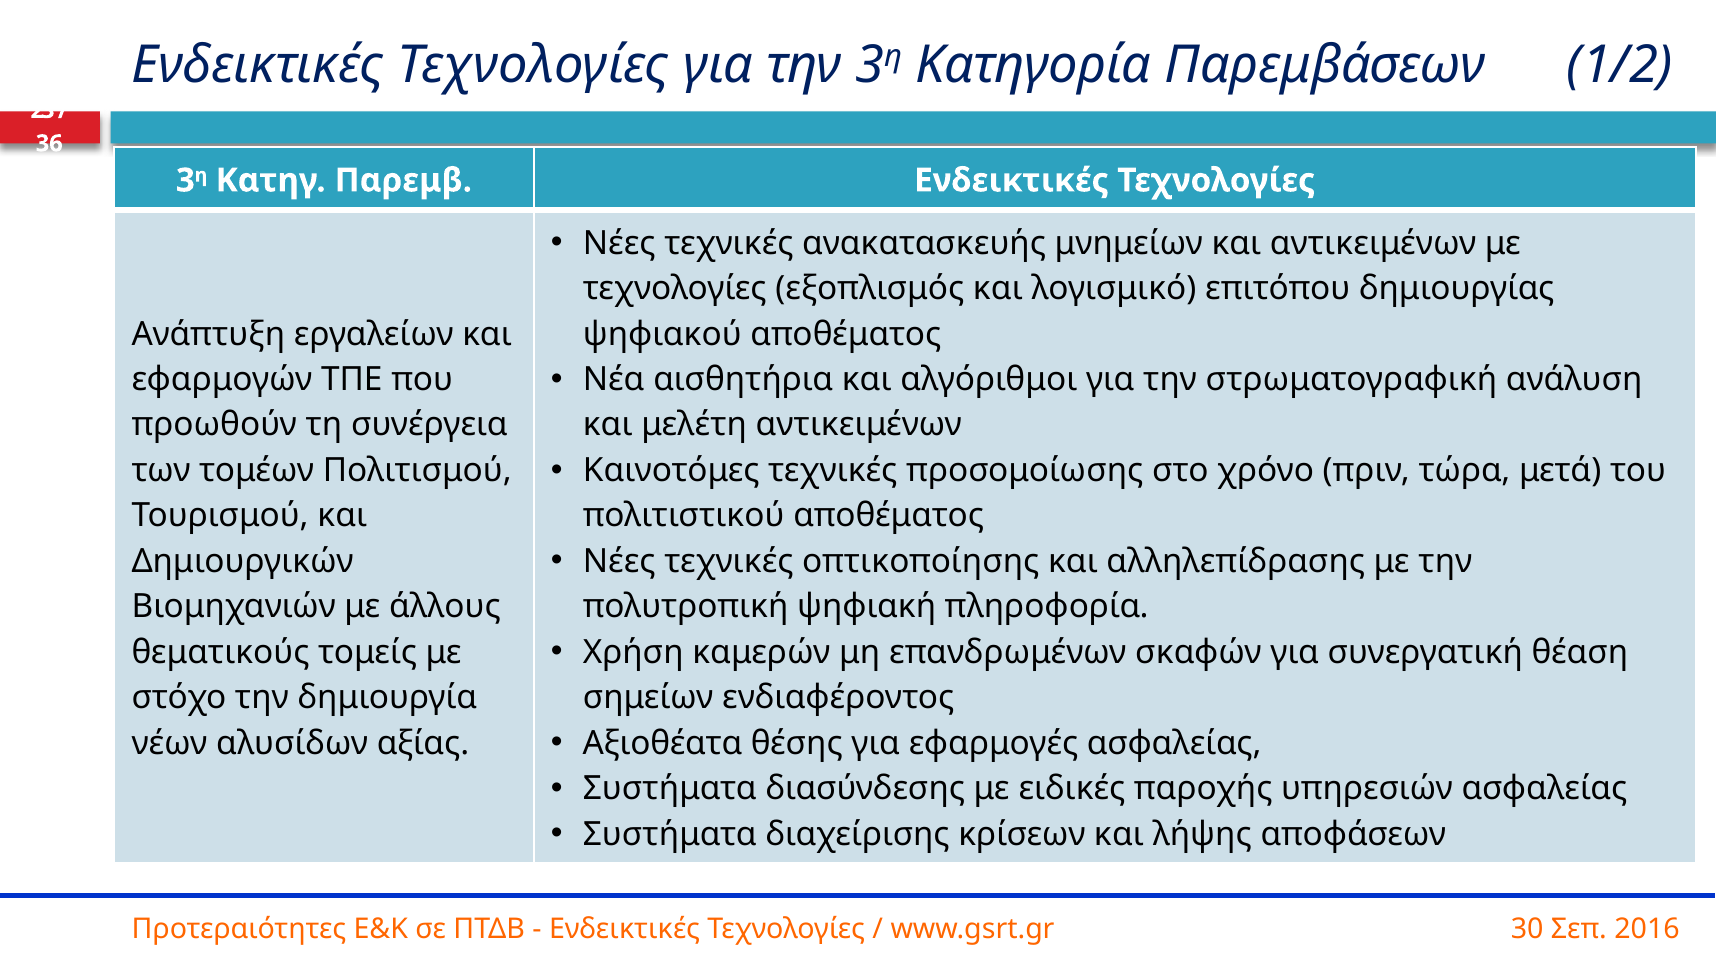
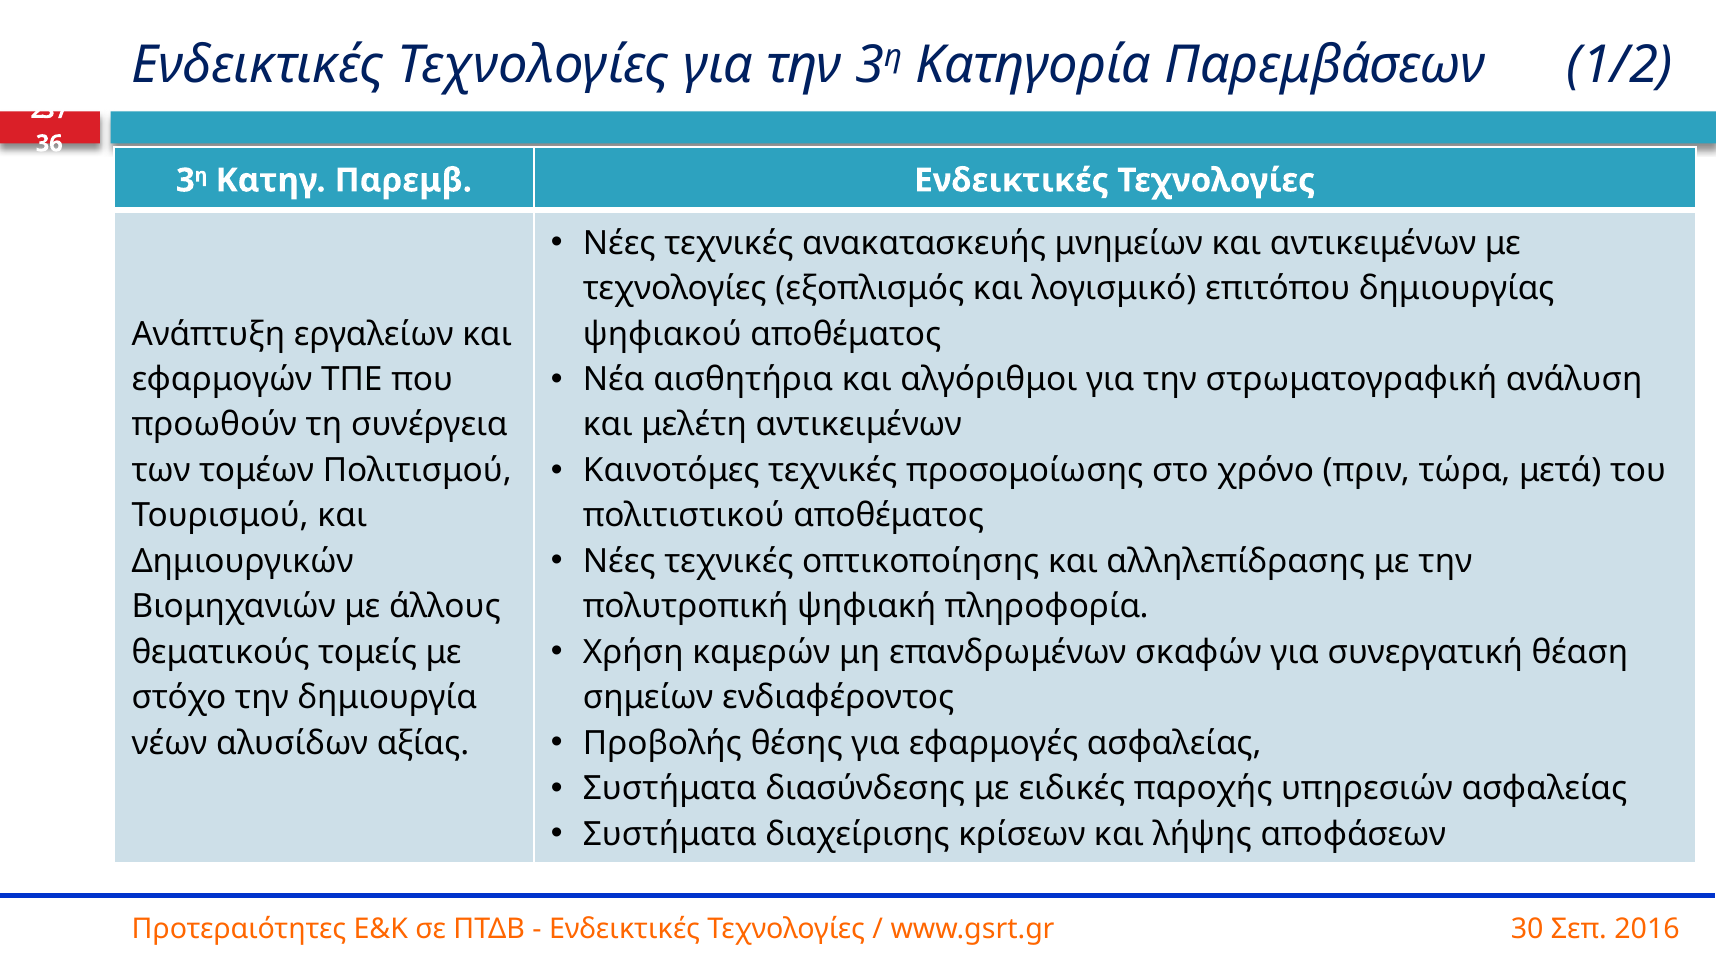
Αξιοθέατα: Αξιοθέατα -> Προβολής (662, 743)
